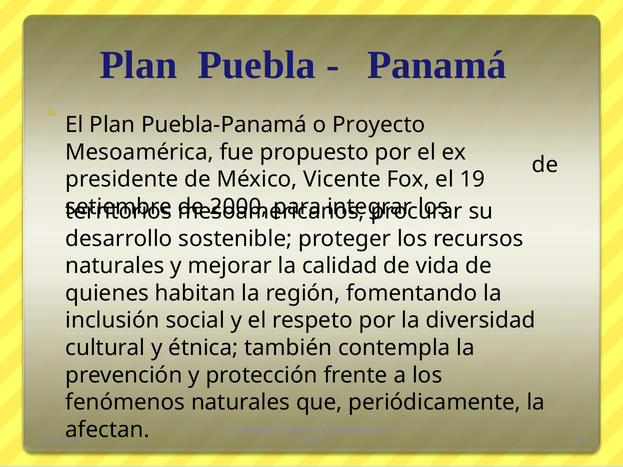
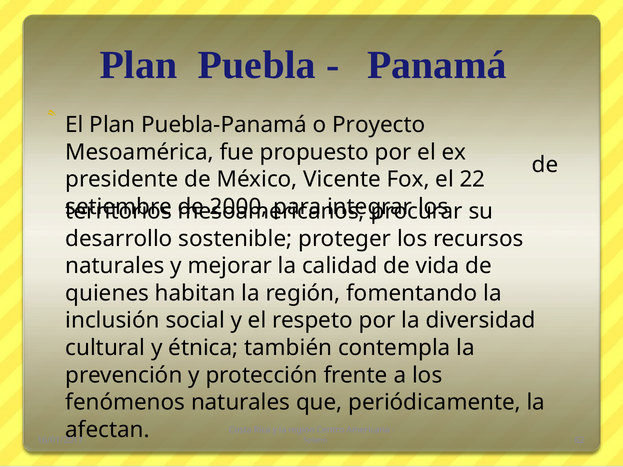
19: 19 -> 22 (472, 180)
